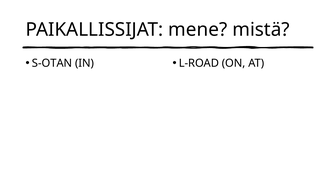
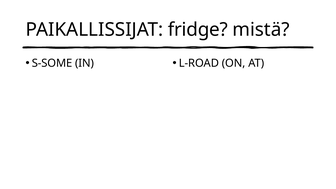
mene: mene -> fridge (198, 30)
S-OTAN: S-OTAN -> S-SOME (52, 63)
